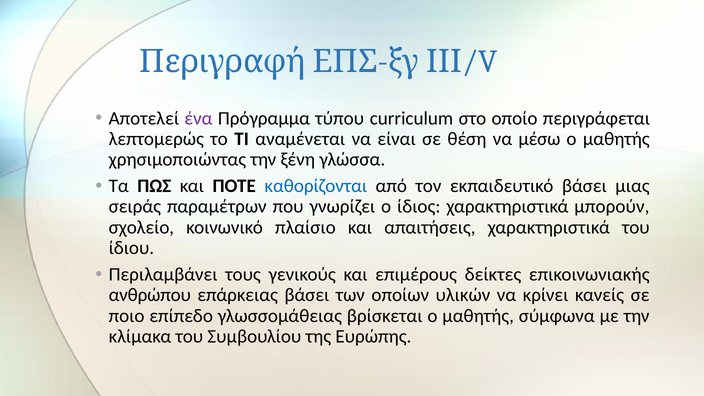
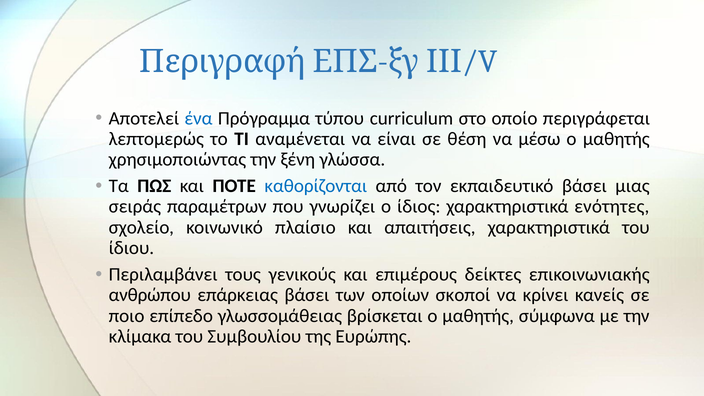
ένα colour: purple -> blue (198, 118)
μπορούν: μπορούν -> ενότητες (612, 207)
υλικών: υλικών -> σκοποί (463, 295)
